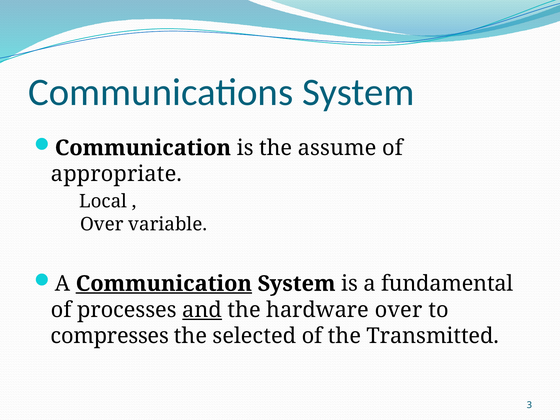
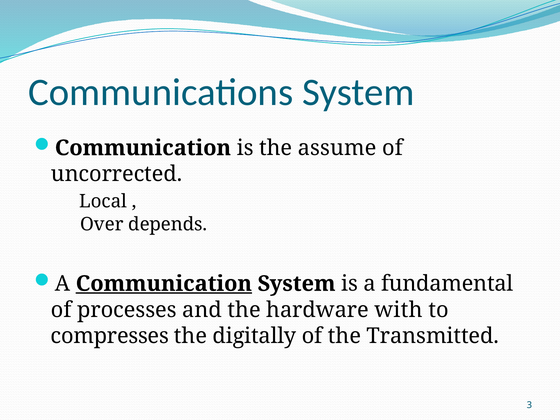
appropriate: appropriate -> uncorrected (117, 174)
variable: variable -> depends (168, 224)
and underline: present -> none (202, 310)
hardware over: over -> with (399, 310)
selected: selected -> digitally (254, 336)
